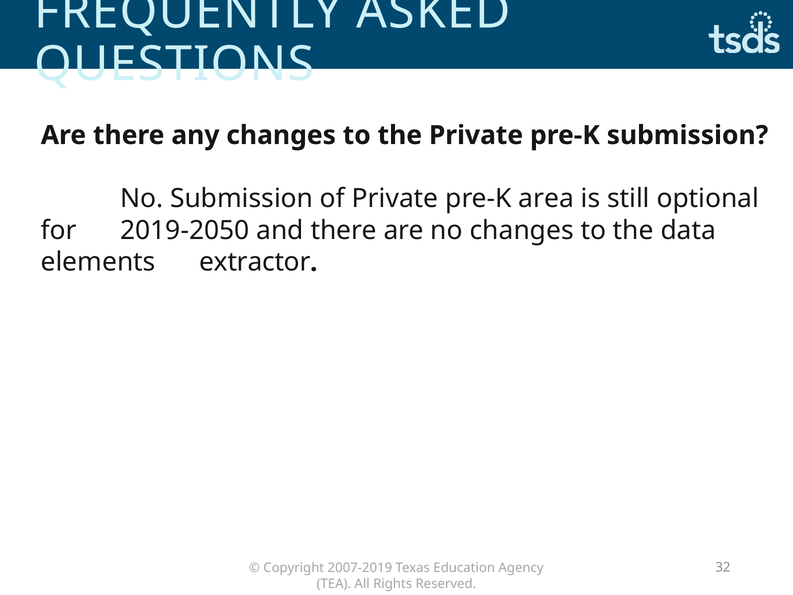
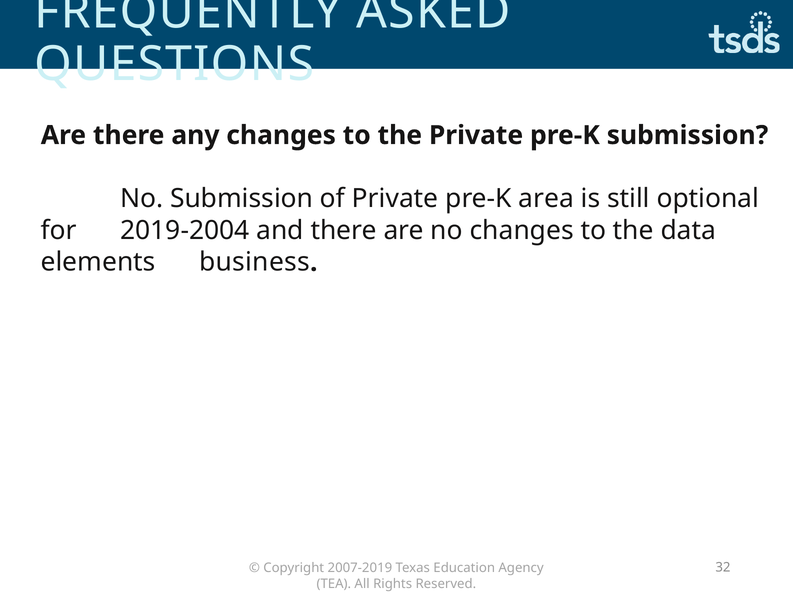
2019-2050: 2019-2050 -> 2019-2004 (185, 230)
extractor: extractor -> business (255, 262)
